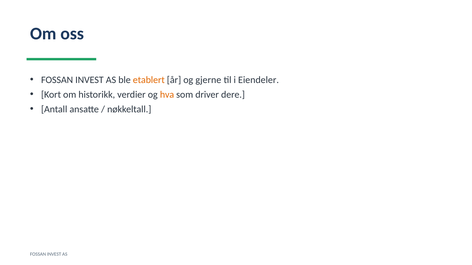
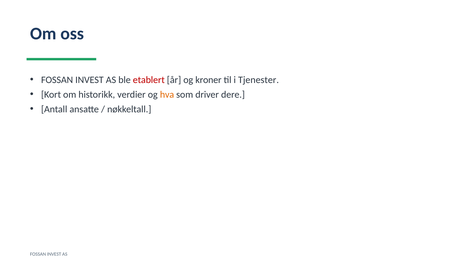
etablert colour: orange -> red (149, 80)
gjerne: gjerne -> kroner (208, 80)
Eiendeler: Eiendeler -> Tjenester (259, 80)
